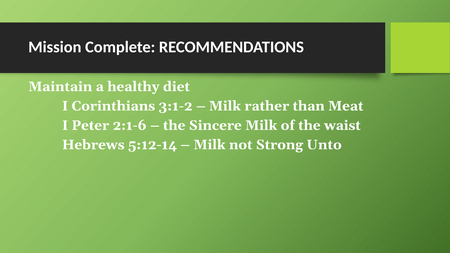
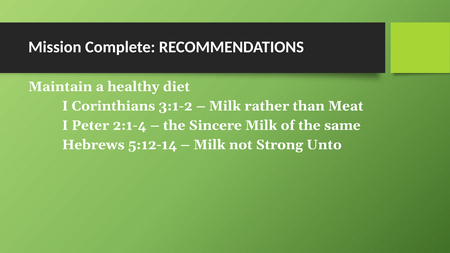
2:1-6: 2:1-6 -> 2:1-4 (130, 125)
waist: waist -> same (342, 125)
